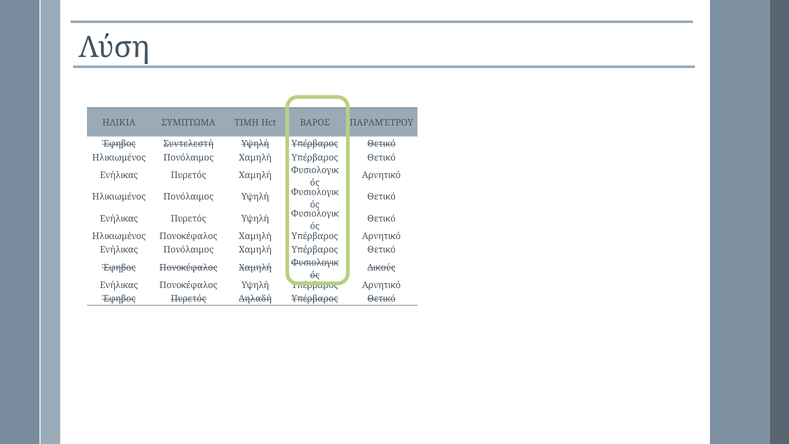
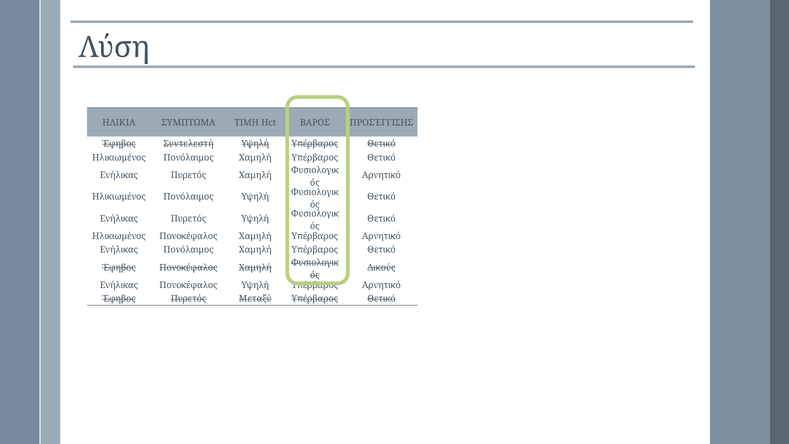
ΠΑΡΑΜΈΤΡΟΥ: ΠΑΡΑΜΈΤΡΟΥ -> ΠΡΟΣΈΓΓΙΣΗΣ (381, 123)
Δηλαδή: Δηλαδή -> Μεταξύ (255, 299)
